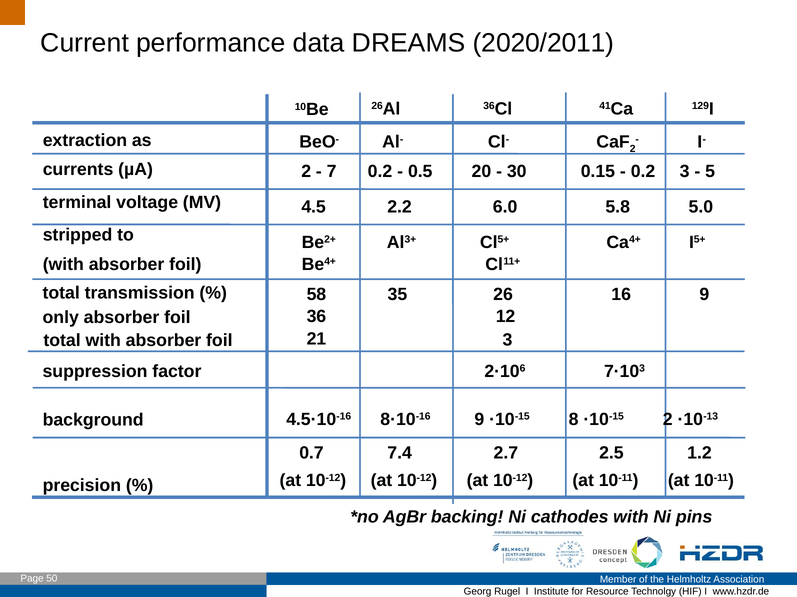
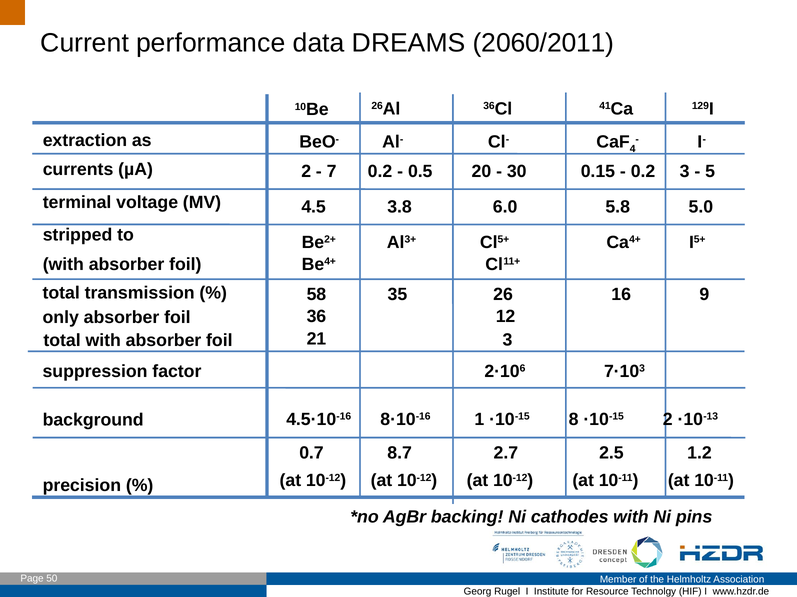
2020/2011: 2020/2011 -> 2060/2011 (544, 43)
2: 2 -> 4 (633, 149)
2.2: 2.2 -> 3.8 (400, 207)
8·10-16 9: 9 -> 1 (479, 420)
7.4: 7.4 -> 8.7 (400, 454)
